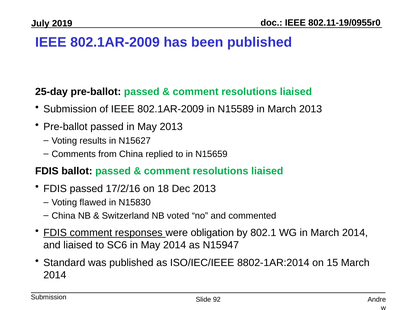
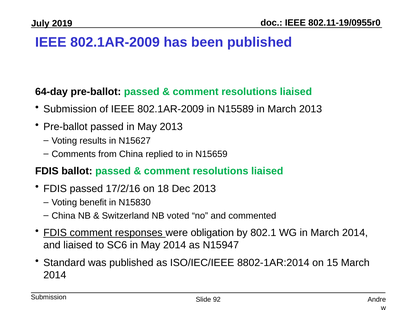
25-day: 25-day -> 64-day (51, 92)
flawed: flawed -> benefit (93, 202)
